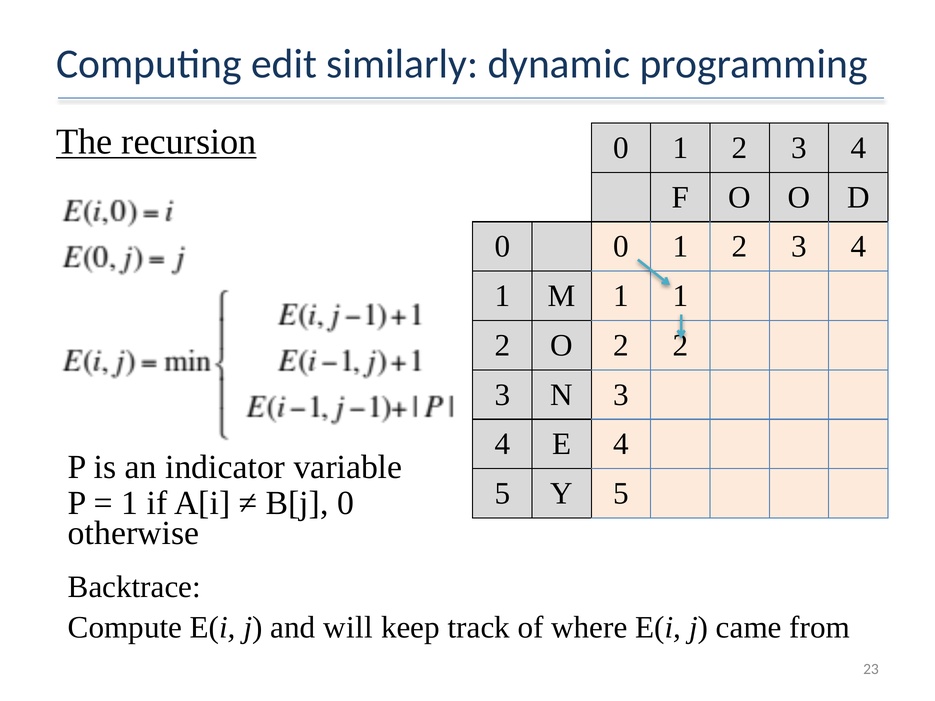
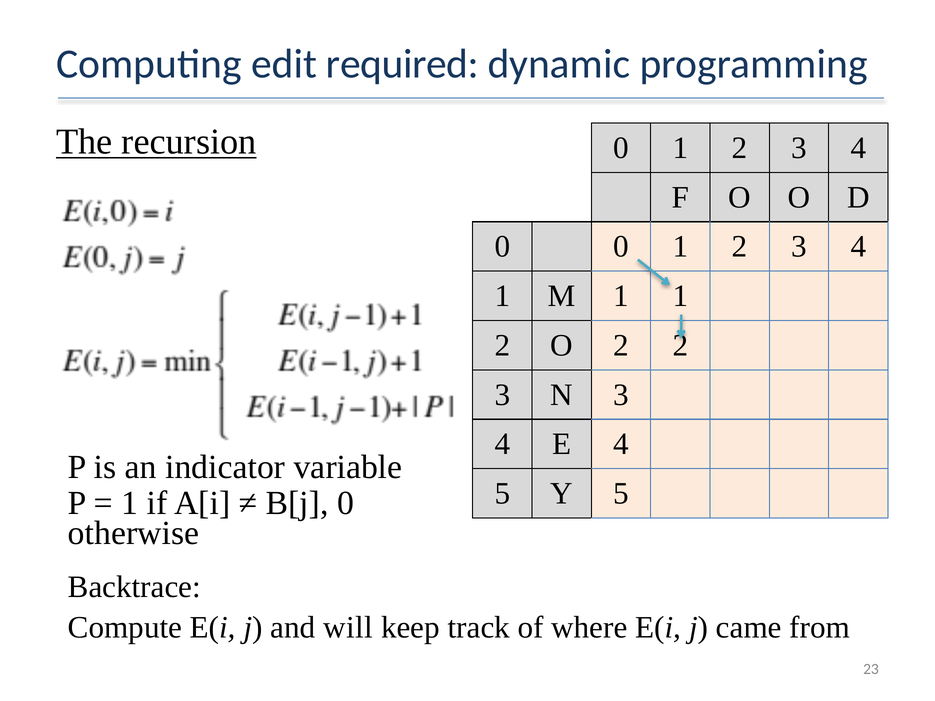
similarly: similarly -> required (402, 64)
